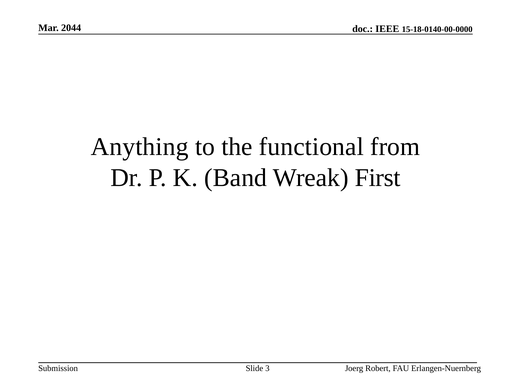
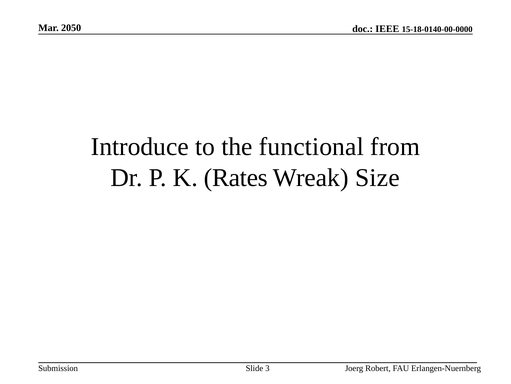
2044: 2044 -> 2050 (71, 28)
Anything: Anything -> Introduce (140, 147)
Band: Band -> Rates (236, 177)
First: First -> Size (377, 177)
